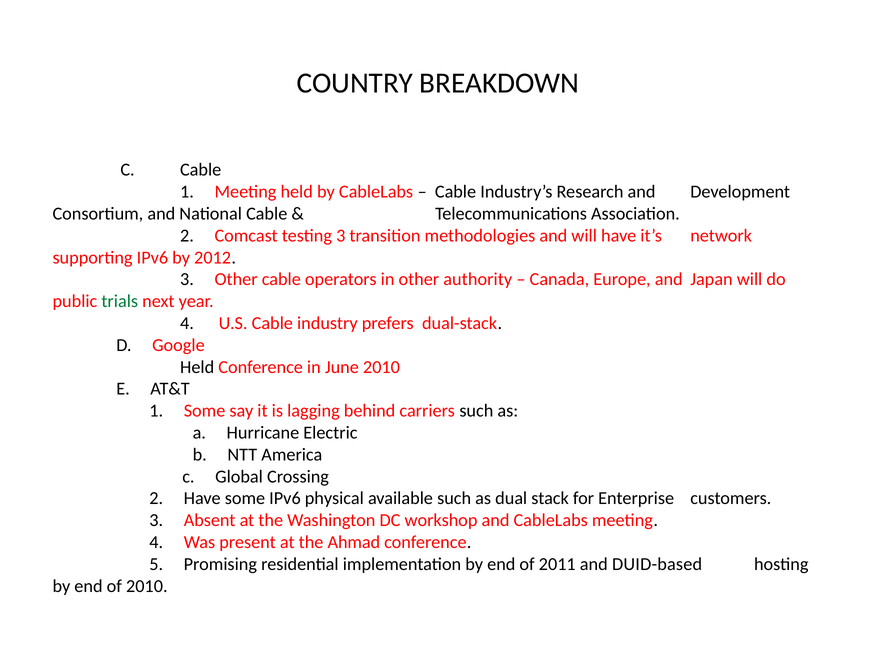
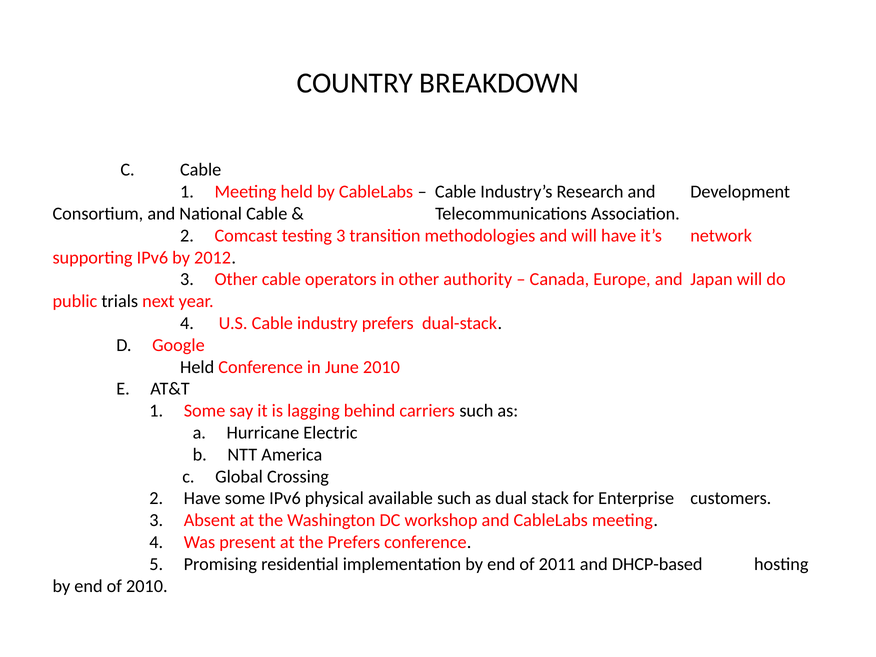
trials colour: green -> black (120, 301)
the Ahmad: Ahmad -> Prefers (354, 542)
DUID-based: DUID-based -> DHCP-based (657, 564)
